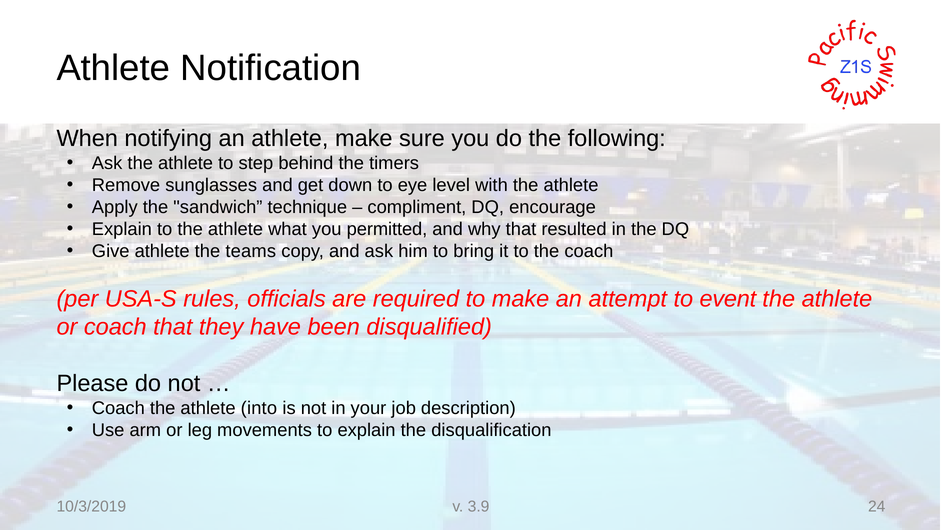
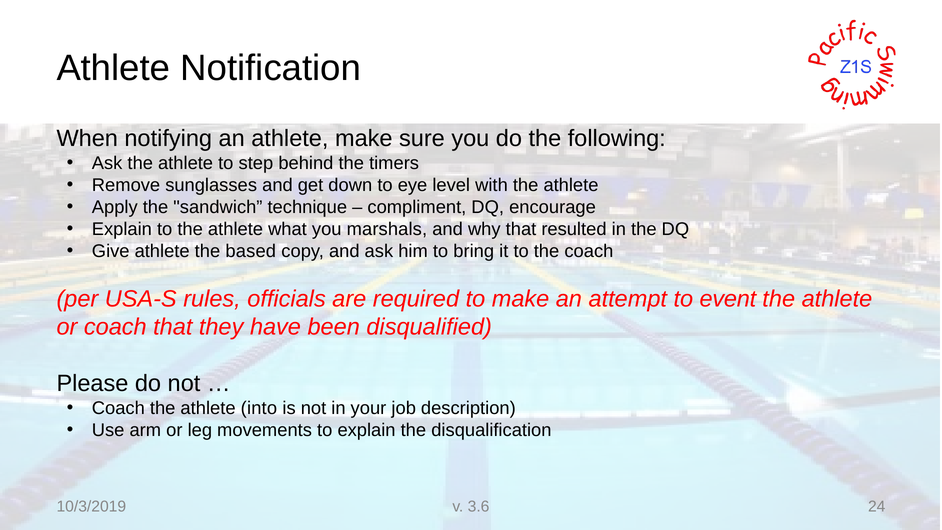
permitted: permitted -> marshals (387, 229)
teams: teams -> based (251, 251)
3.9: 3.9 -> 3.6 (479, 506)
